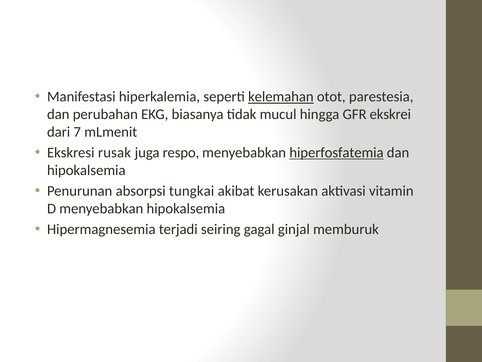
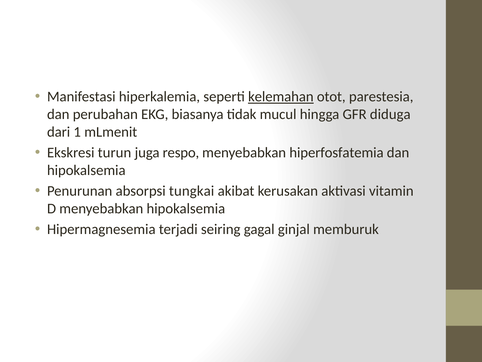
ekskrei: ekskrei -> diduga (390, 114)
7: 7 -> 1 (77, 132)
rusak: rusak -> turun (115, 152)
hiperfosfatemia underline: present -> none (336, 152)
